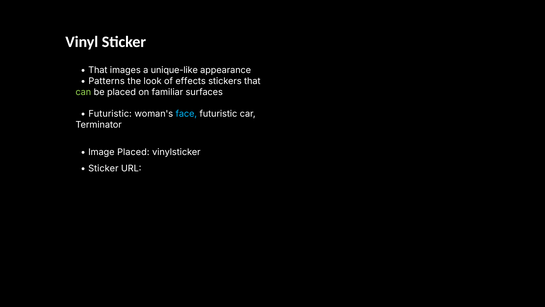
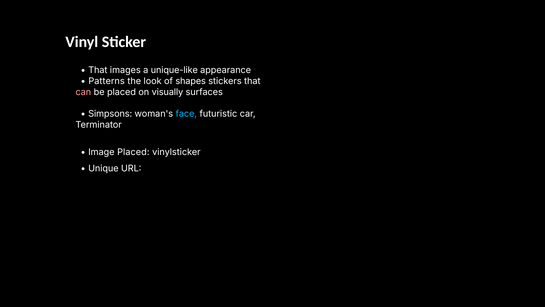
effects: effects -> shapes (191, 81)
can colour: light green -> pink (83, 92)
familiar: familiar -> visually (167, 92)
Futuristic: Futuristic -> Simpsons (110, 114)
Sticker: Sticker -> Unique (103, 168)
